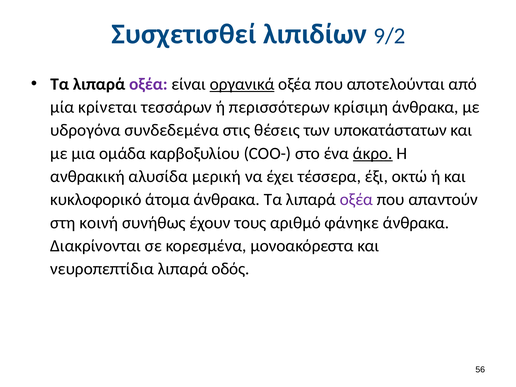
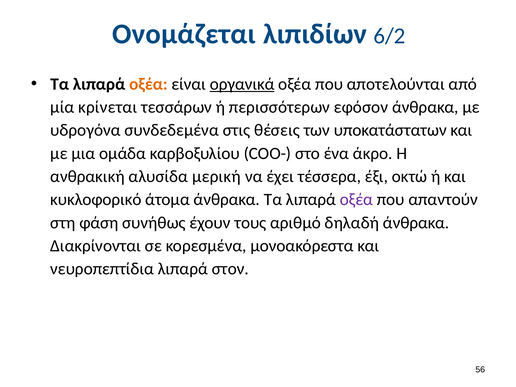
Συσχετισθεί: Συσχετισθεί -> Ονομάζεται (184, 34)
9/2: 9/2 -> 6/2 (390, 36)
οξέα colour: purple -> orange (148, 84)
κρίσιμη: κρίσιμη -> εφόσον (361, 107)
άκρο underline: present -> none (373, 153)
κοινή: κοινή -> φάση (99, 223)
φάνηκε: φάνηκε -> δηλαδή (352, 223)
οδός: οδός -> στον (230, 269)
